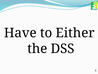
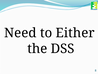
Have: Have -> Need (20, 33)
